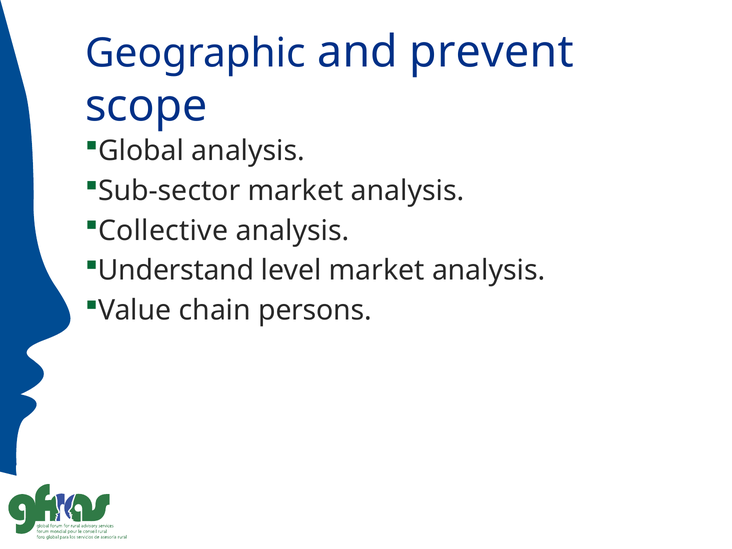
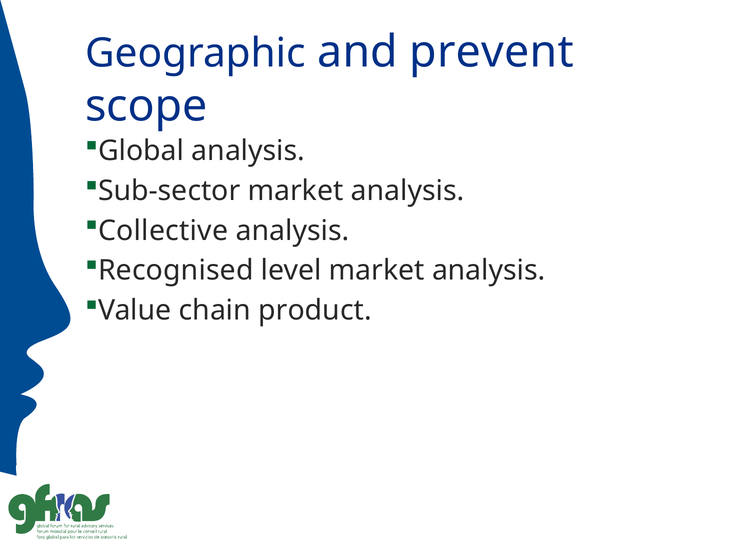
Understand: Understand -> Recognised (176, 270)
persons: persons -> product (315, 310)
